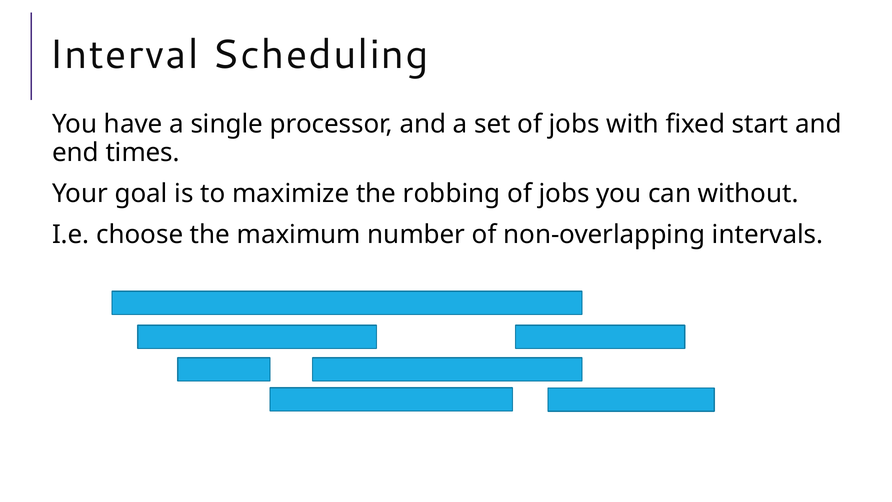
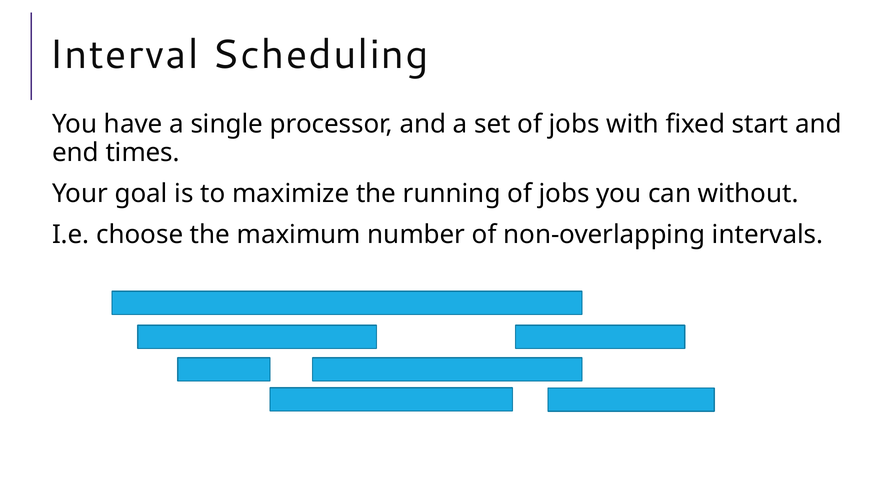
robbing: robbing -> running (452, 194)
